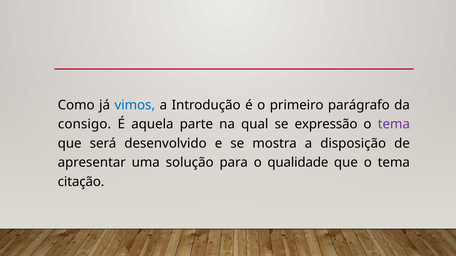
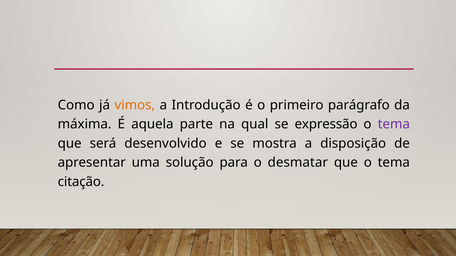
vimos colour: blue -> orange (135, 105)
consigo: consigo -> máxima (85, 125)
qualidade: qualidade -> desmatar (298, 163)
